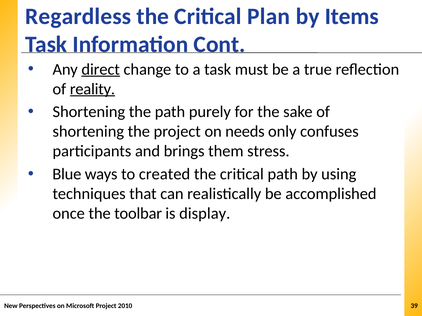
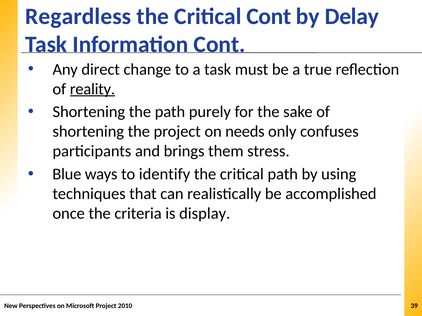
Critical Plan: Plan -> Cont (269, 16)
Items: Items -> Delay (352, 16)
direct underline: present -> none (101, 69)
created: created -> identify (165, 174)
toolbar: toolbar -> criteria (138, 214)
